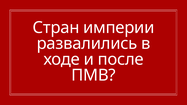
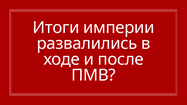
Стран: Стран -> Итоги (56, 28)
